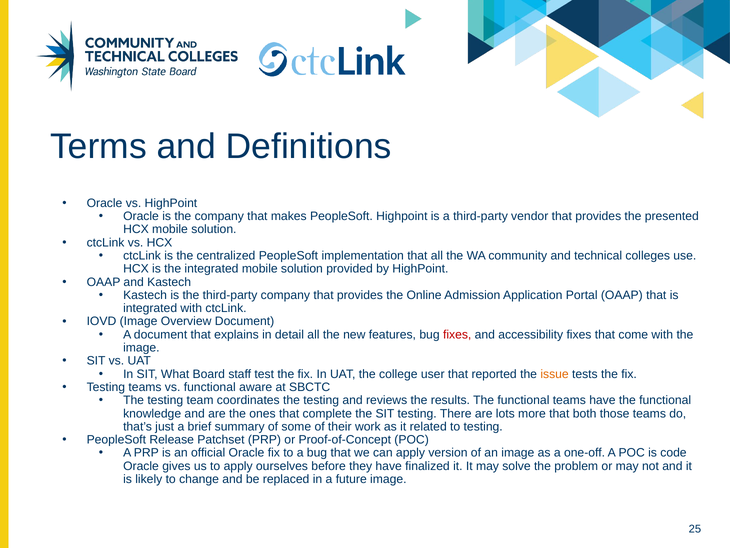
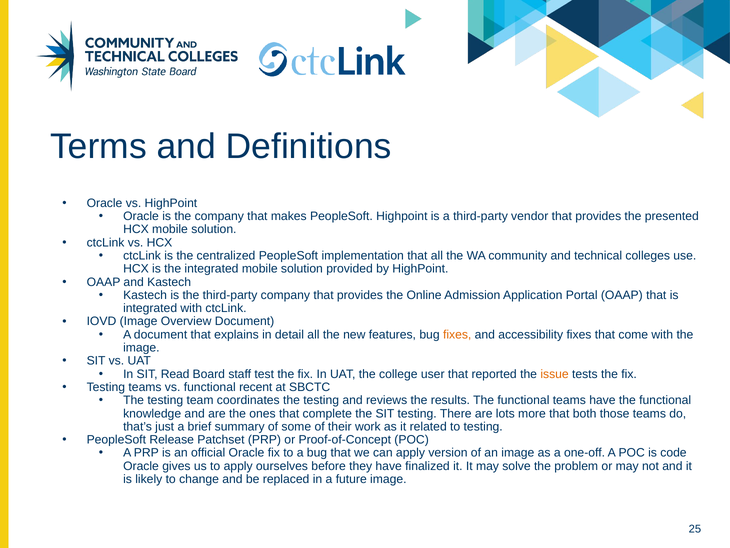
fixes colour: red -> orange (457, 334)
What: What -> Read (175, 374)
aware: aware -> recent (256, 387)
